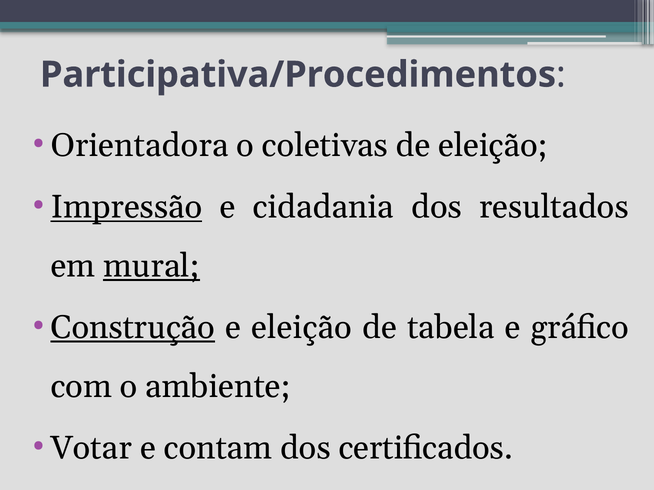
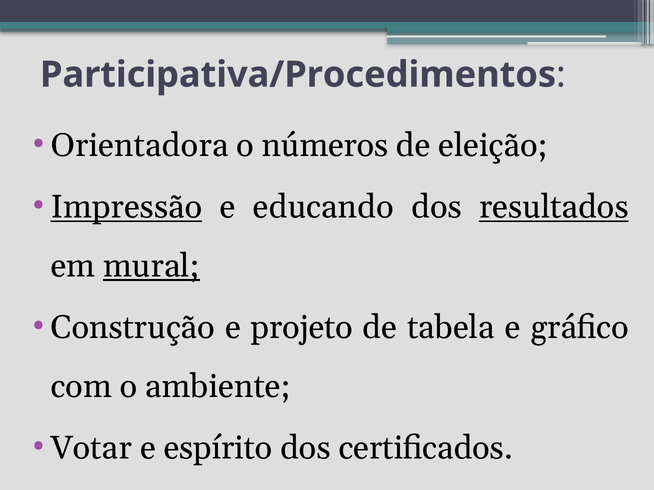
coletivas: coletivas -> números (325, 146)
cidadania: cidadania -> educando (323, 207)
resultados underline: none -> present (554, 207)
Construção underline: present -> none (133, 328)
e eleição: eleição -> projeto (302, 328)
contam: contam -> espírito (218, 448)
